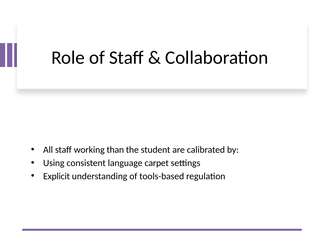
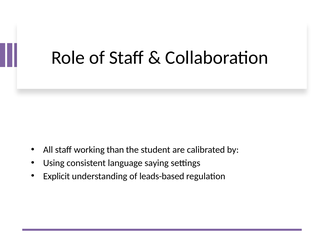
carpet: carpet -> saying (157, 163)
tools-based: tools-based -> leads-based (162, 176)
